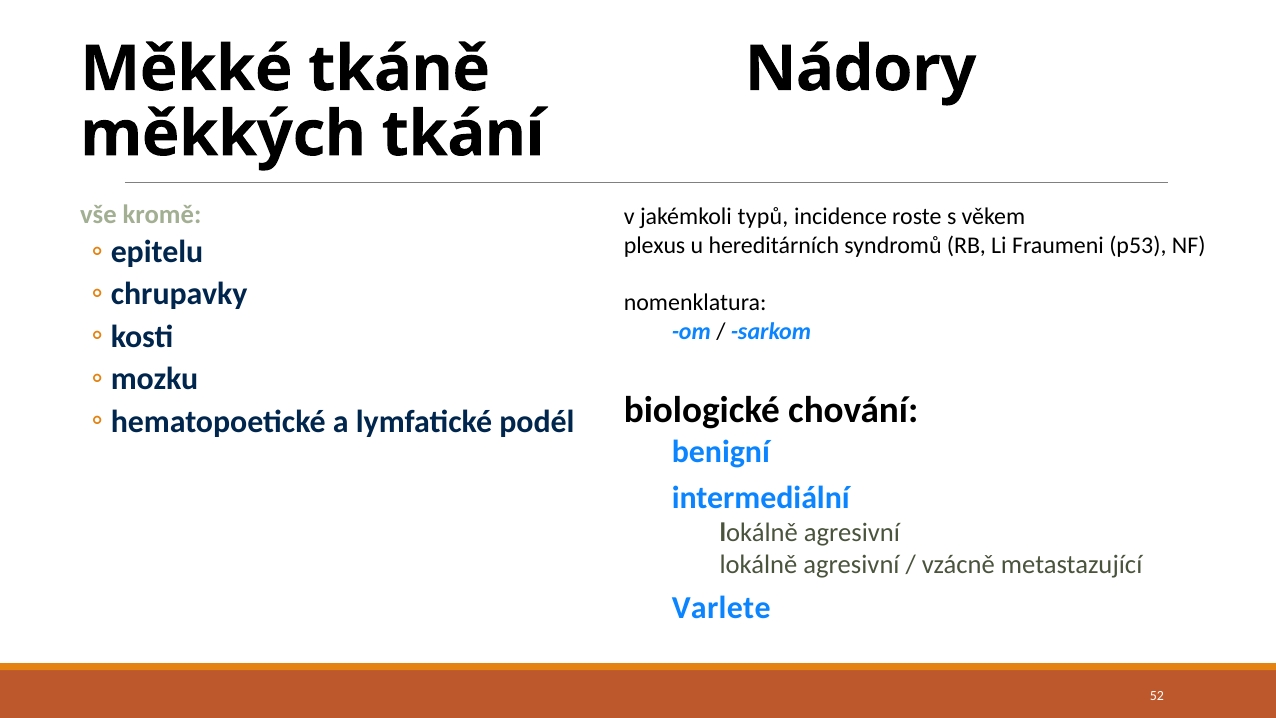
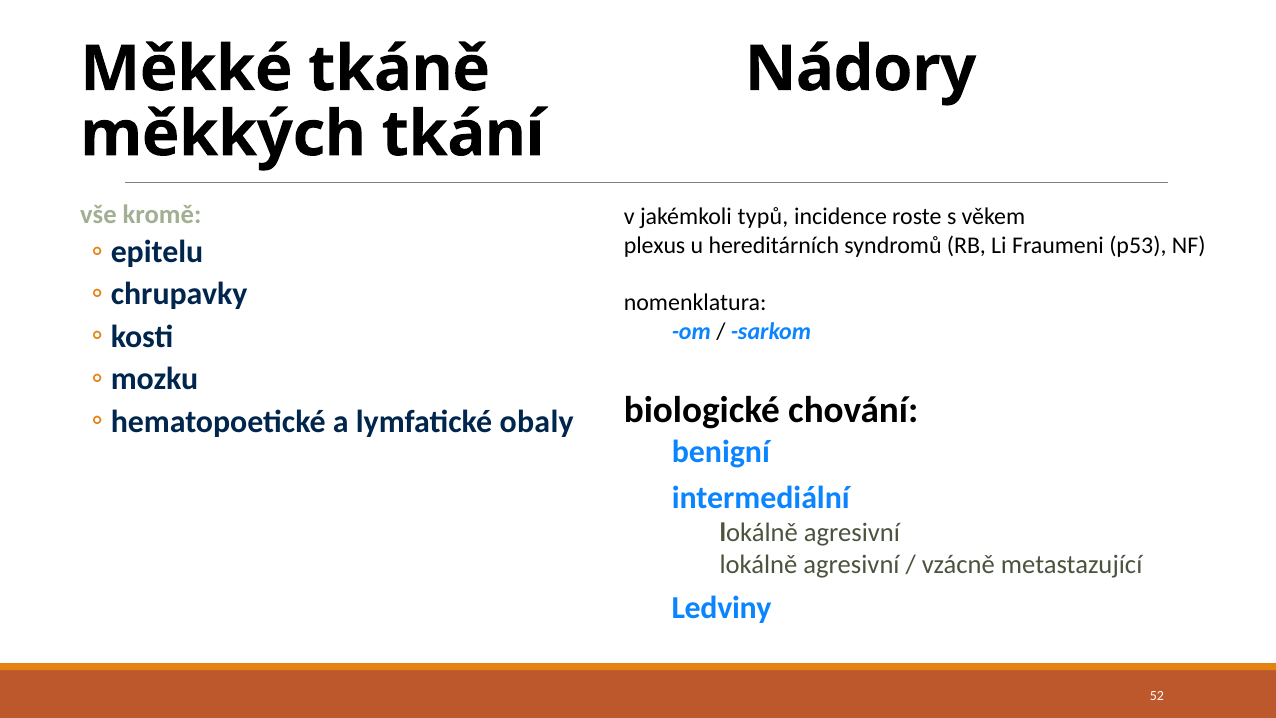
podél: podél -> obaly (537, 422)
Varlete: Varlete -> Ledviny (722, 608)
